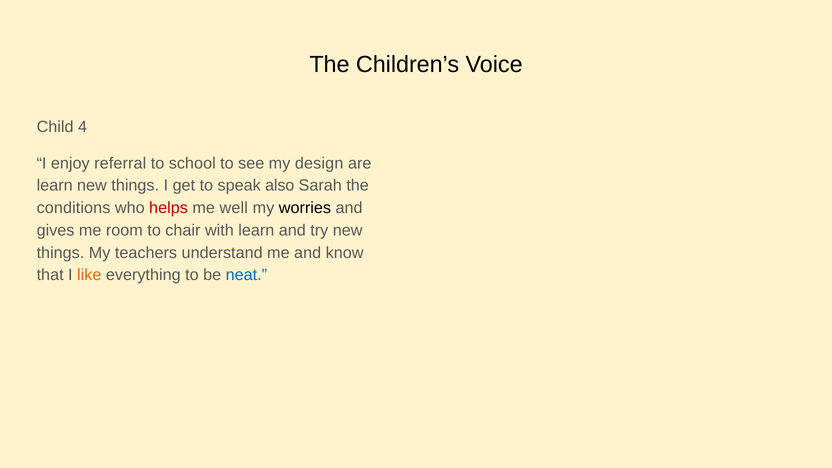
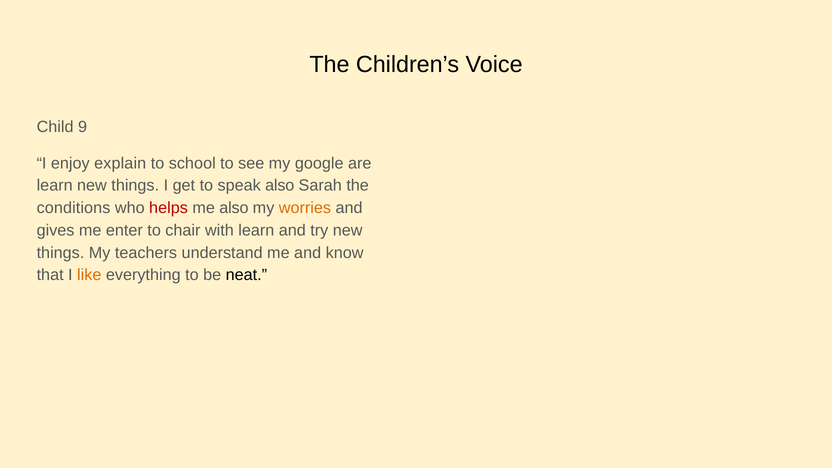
4: 4 -> 9 (83, 127)
referral: referral -> explain (120, 163)
design: design -> google (319, 163)
me well: well -> also (234, 208)
worries colour: black -> orange (305, 208)
room: room -> enter (124, 230)
neat colour: blue -> black (246, 275)
